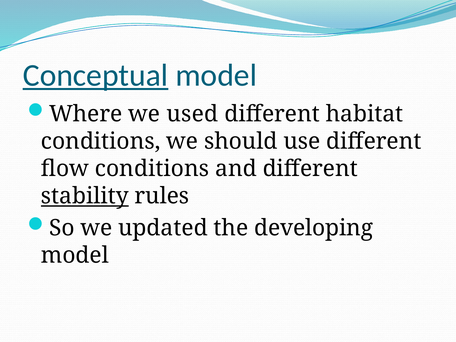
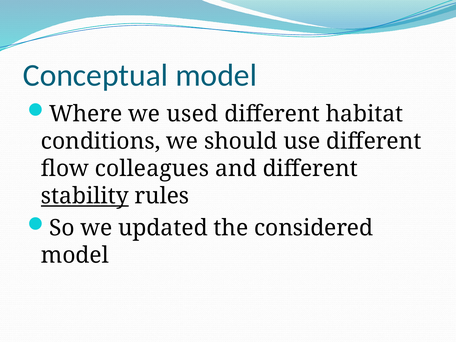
Conceptual underline: present -> none (96, 75)
flow conditions: conditions -> colleagues (152, 169)
developing: developing -> considered (314, 228)
